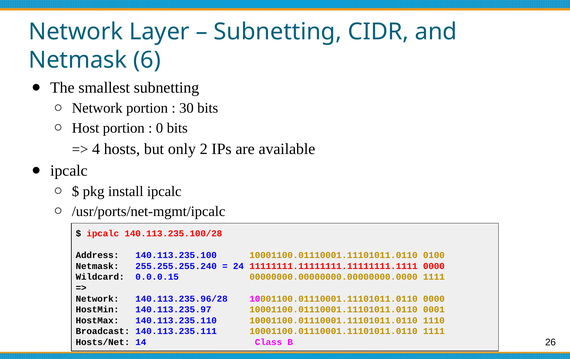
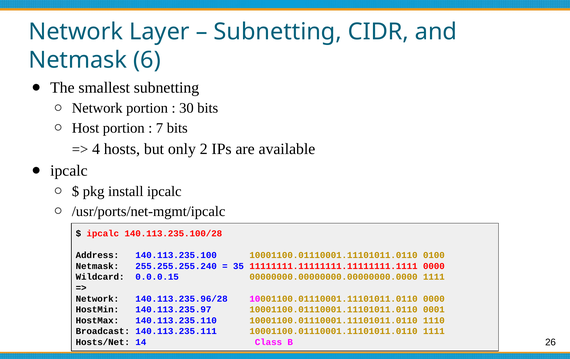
0: 0 -> 7 (160, 128)
24: 24 -> 35 (238, 266)
